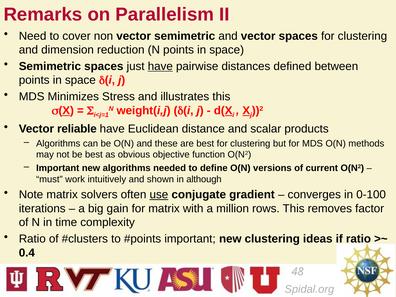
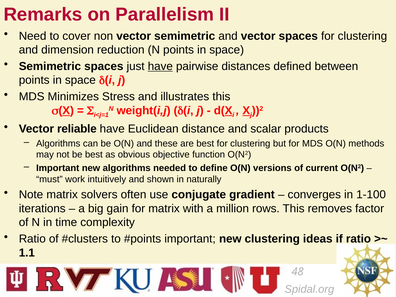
although: although -> naturally (204, 179)
use underline: present -> none (159, 195)
0-100: 0-100 -> 1-100 (371, 195)
0.4: 0.4 -> 1.1 (27, 253)
